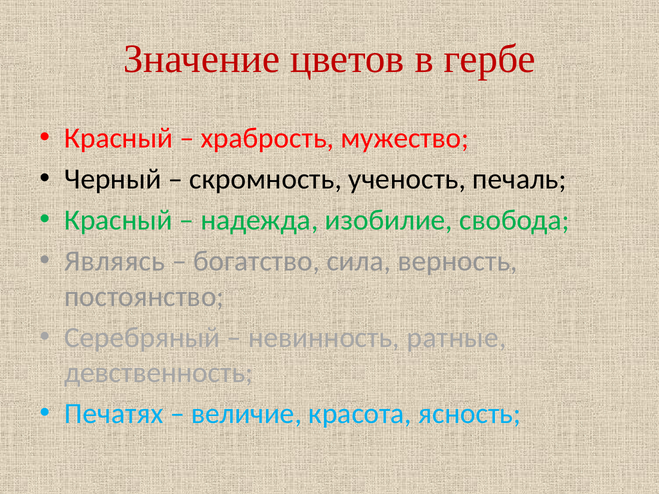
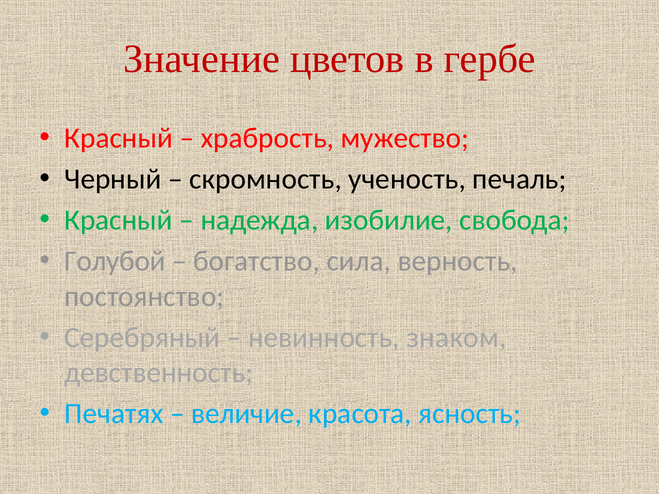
Являясь: Являясь -> Голубой (115, 261)
ратные: ратные -> знаком (457, 338)
